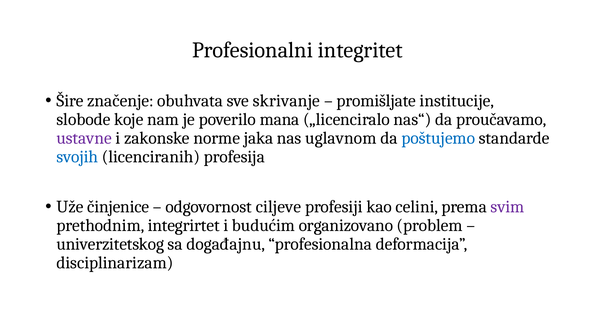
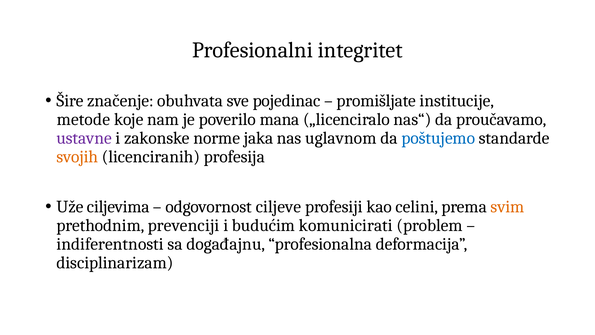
skrivanje: skrivanje -> pojedinac (287, 101)
slobode: slobode -> metode (83, 119)
svojih colour: blue -> orange (77, 157)
činjenice: činjenice -> ciljevima (118, 207)
svim colour: purple -> orange (508, 207)
integrirtet: integrirtet -> prevenciji (184, 225)
organizovano: organizovano -> komunicirati (346, 225)
univerzitetskog: univerzitetskog -> indiferentnosti (110, 244)
